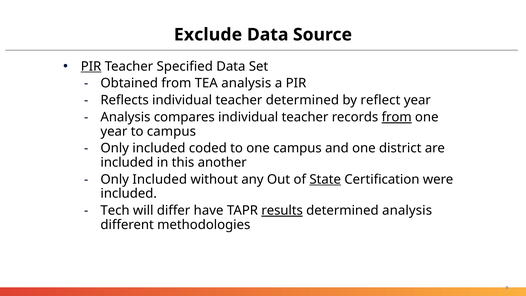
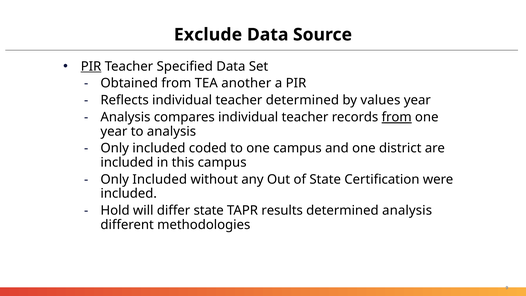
TEA analysis: analysis -> another (246, 83)
reflect: reflect -> values (380, 100)
to campus: campus -> analysis (171, 131)
this another: another -> campus (222, 162)
State underline: present -> none (325, 179)
Tech: Tech -> Hold (115, 210)
differ have: have -> state (209, 210)
results underline: present -> none (282, 210)
